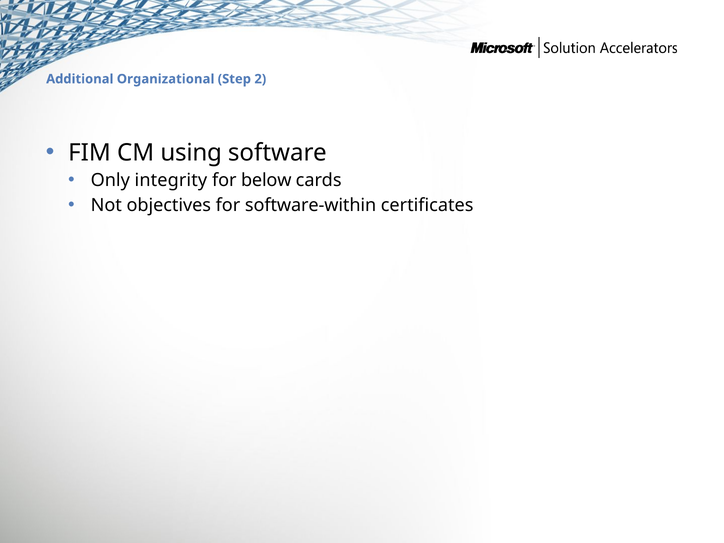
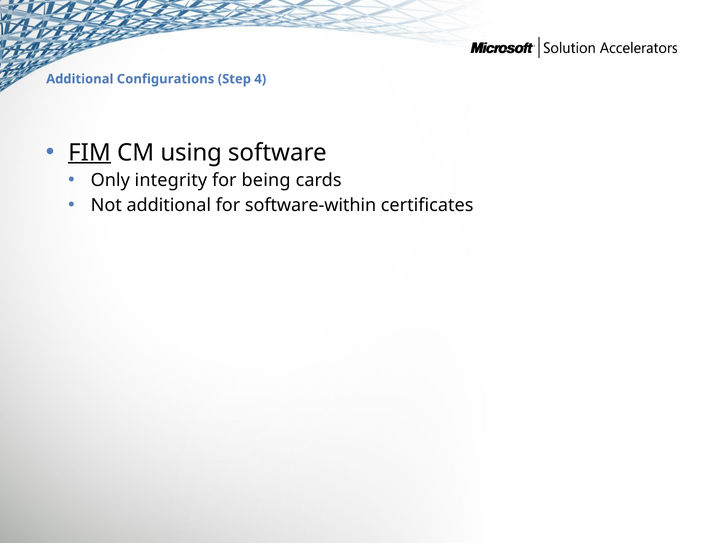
Organizational: Organizational -> Configurations (166, 79)
2: 2 -> 4 (260, 79)
FIM underline: none -> present (90, 153)
below: below -> being (266, 180)
Not objectives: objectives -> additional (169, 205)
